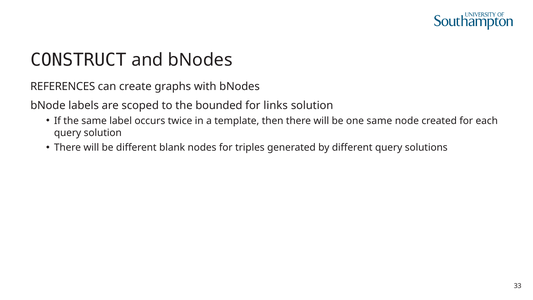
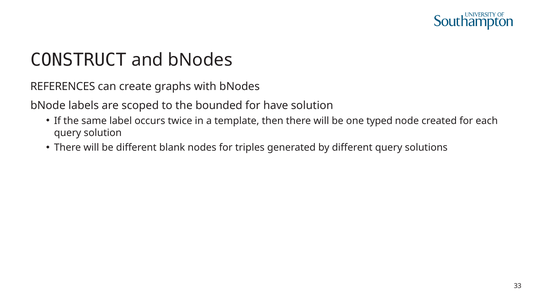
links: links -> have (276, 105)
one same: same -> typed (379, 121)
